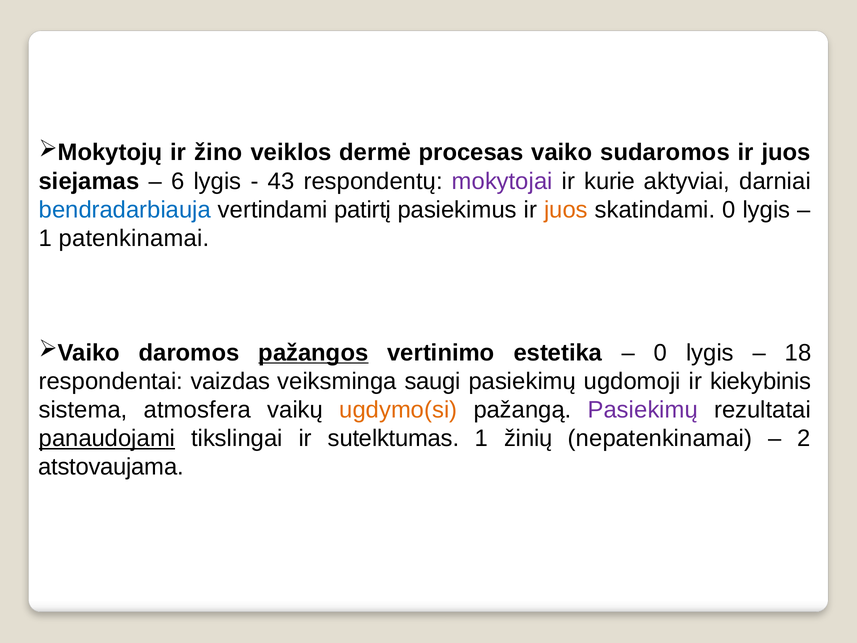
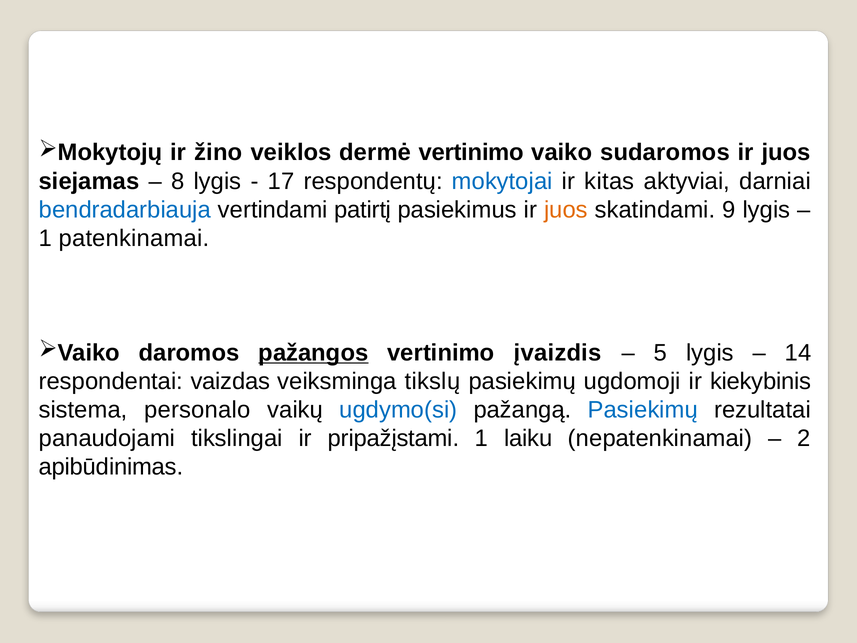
dermė procesas: procesas -> vertinimo (471, 153)
6: 6 -> 8 (178, 181)
43: 43 -> 17 (281, 181)
mokytojai colour: purple -> blue (502, 181)
kurie: kurie -> kitas (609, 181)
skatindami 0: 0 -> 9 (729, 210)
estetika: estetika -> įvaizdis (558, 353)
0: 0 -> 5 (660, 353)
18: 18 -> 14 (798, 353)
saugi: saugi -> tikslų (433, 381)
atmosfera: atmosfera -> personalo (197, 410)
ugdymo(si colour: orange -> blue (398, 410)
Pasiekimų colour: purple -> blue (643, 410)
panaudojami underline: present -> none (107, 438)
sutelktumas: sutelktumas -> pripažįstami (394, 438)
žinių: žinių -> laiku (528, 438)
atstovaujama: atstovaujama -> apibūdinimas (111, 467)
